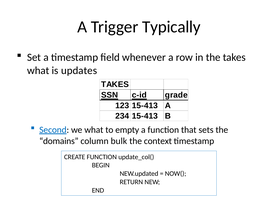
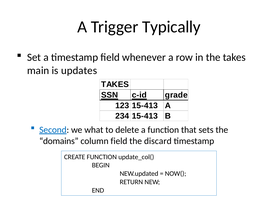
what: what -> main (38, 70)
empty: empty -> delete (127, 130)
column bulk: bulk -> field (119, 141)
context: context -> discard (158, 141)
